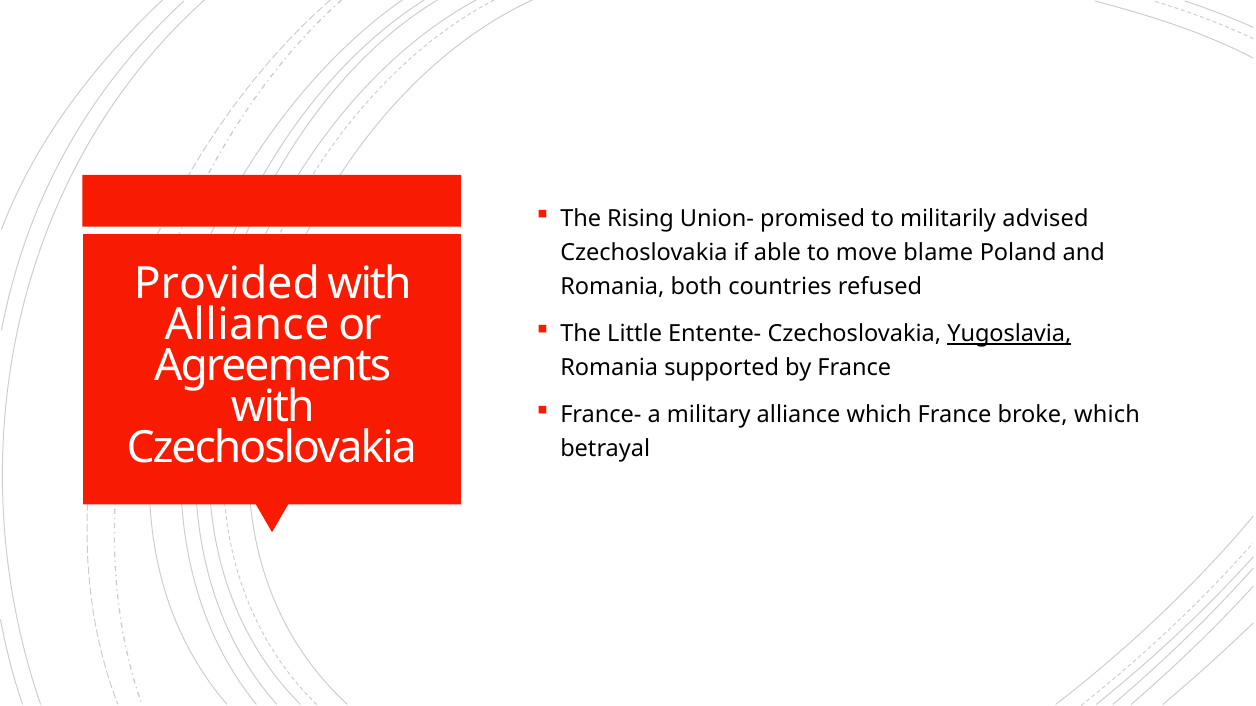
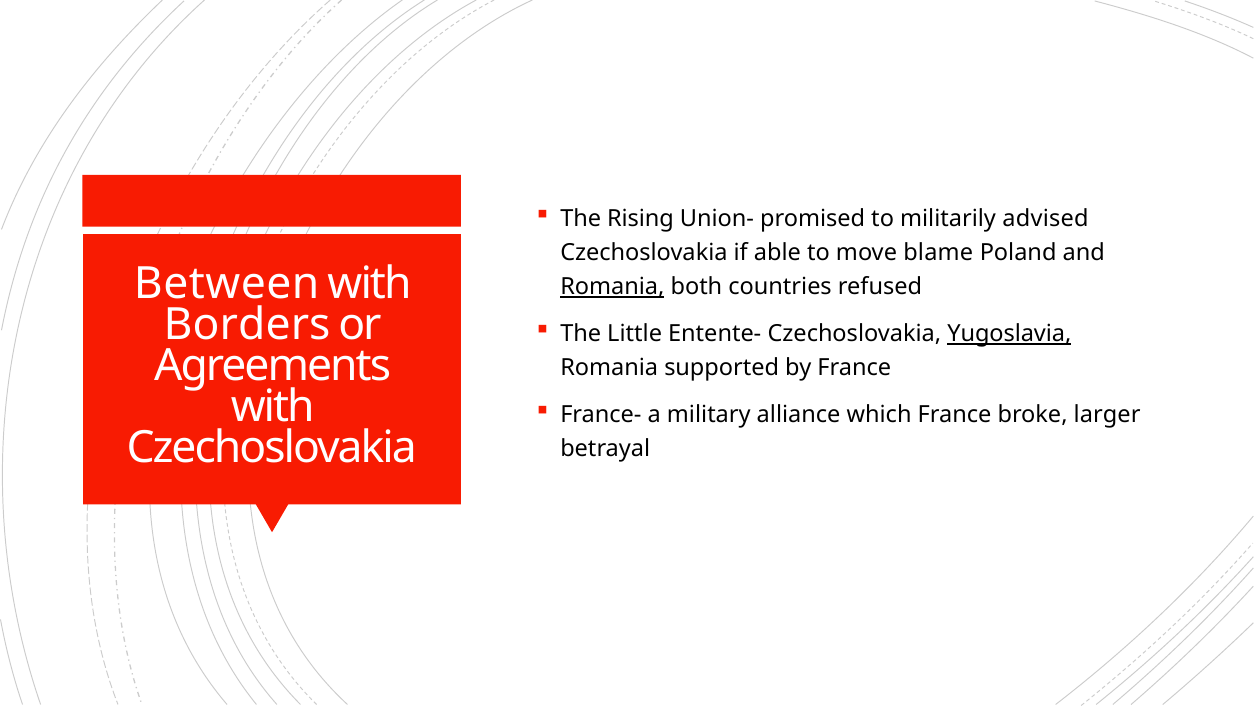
Provided: Provided -> Between (227, 285)
Romania underline: none -> present (612, 287)
Alliance: Alliance -> Borders (247, 325)
broke which: which -> larger (1107, 415)
